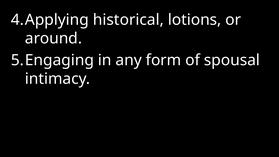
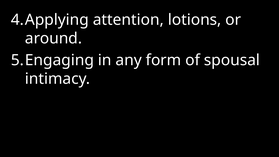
historical: historical -> attention (128, 20)
